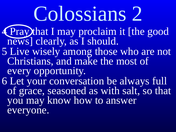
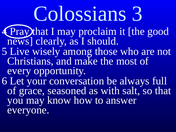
2: 2 -> 3 (137, 14)
